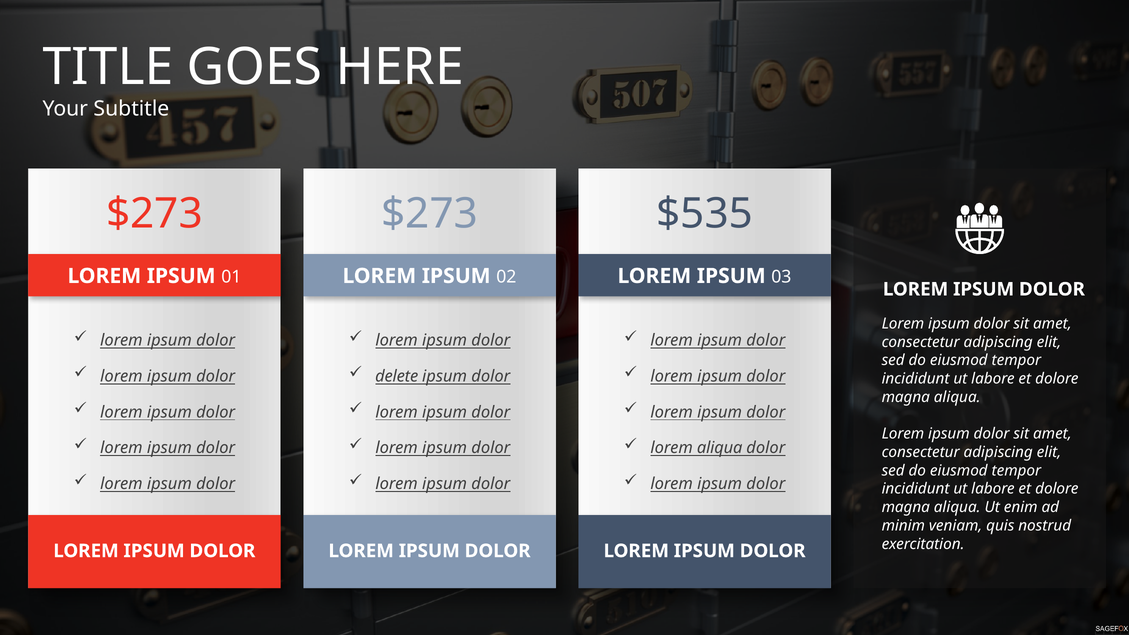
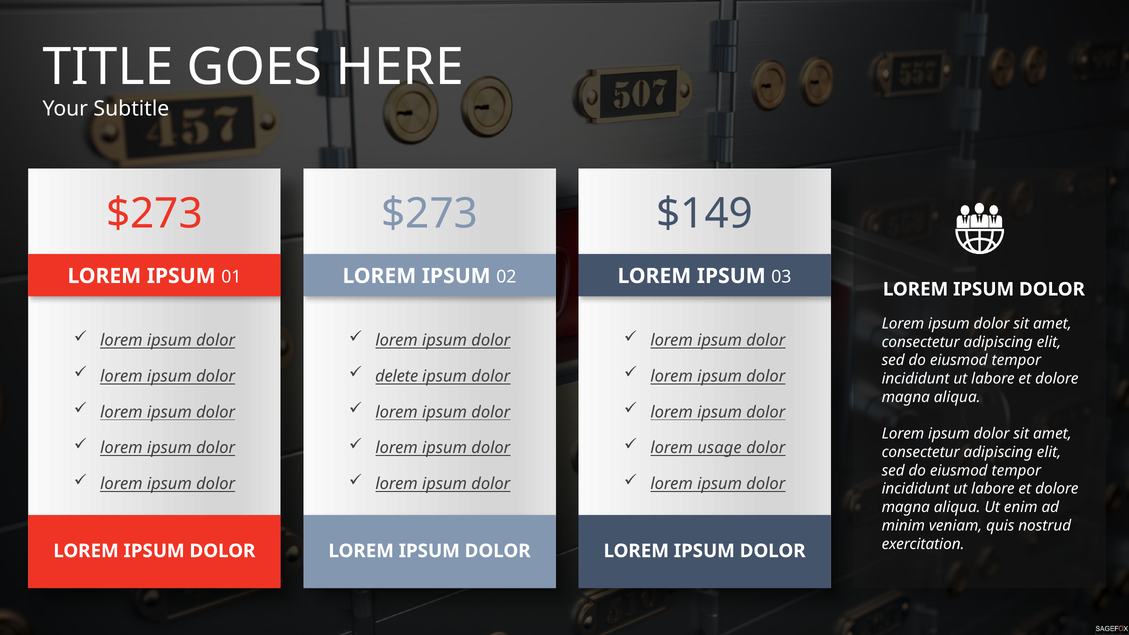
$535: $535 -> $149 (705, 214)
lorem aliqua: aliqua -> usage (719, 448)
